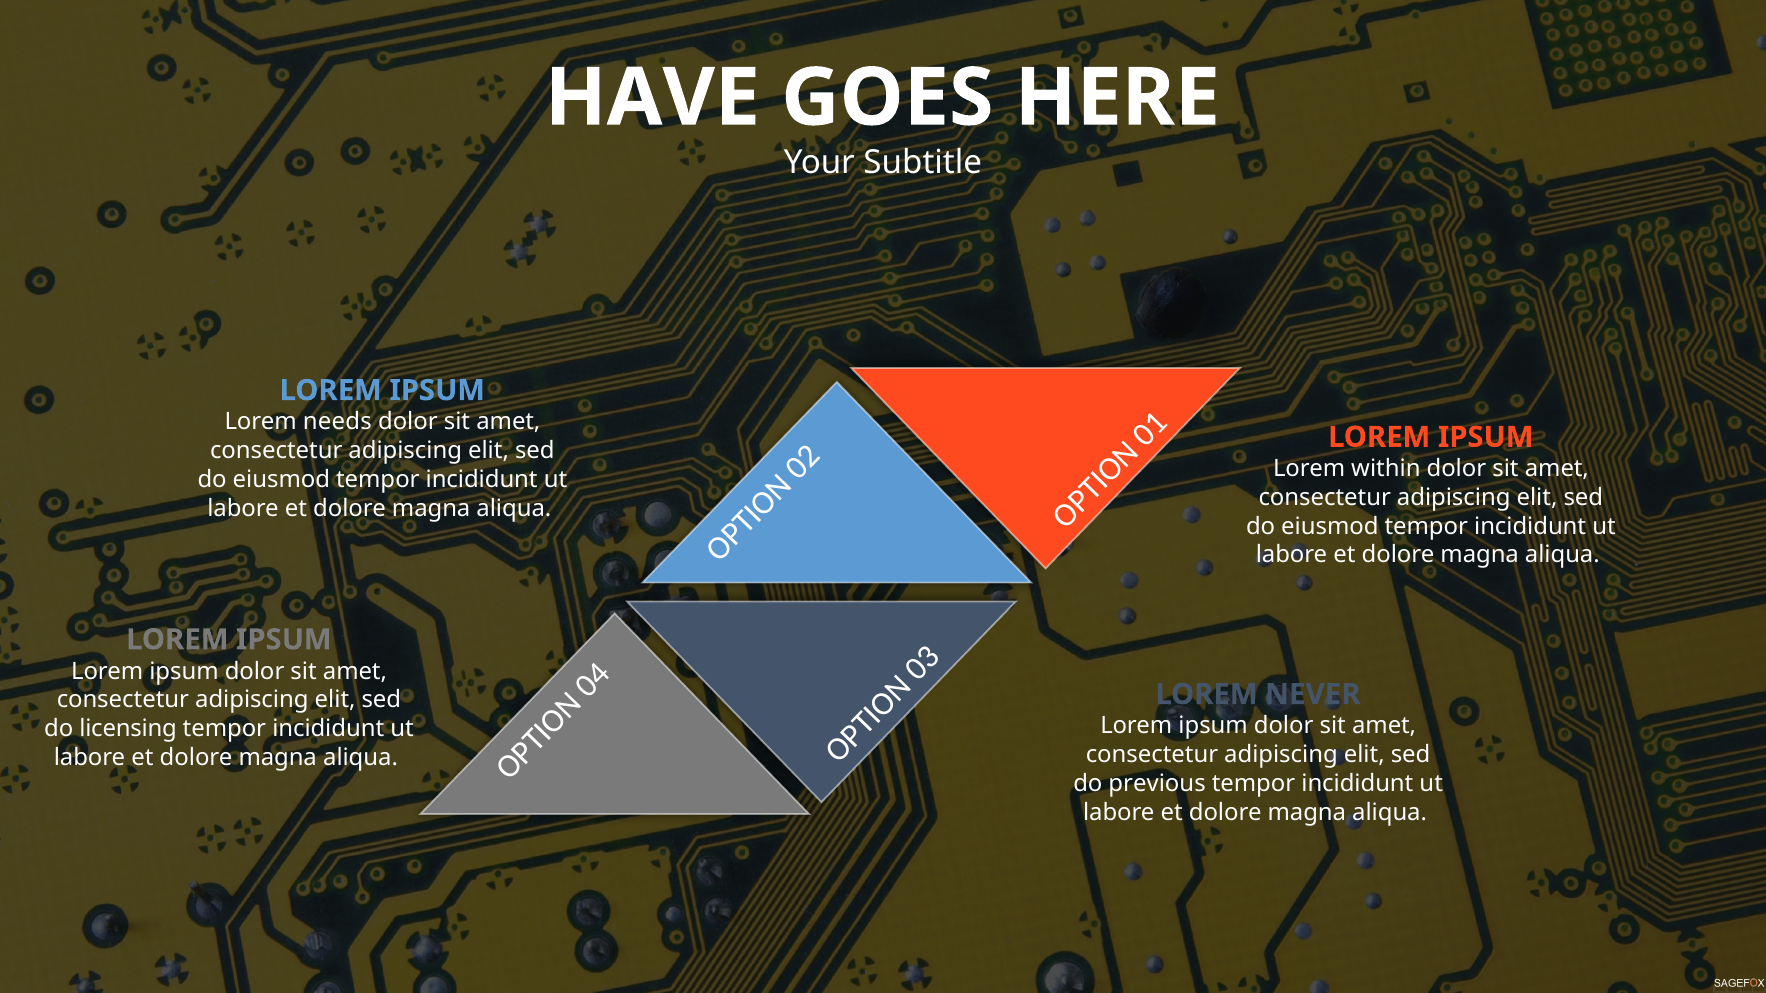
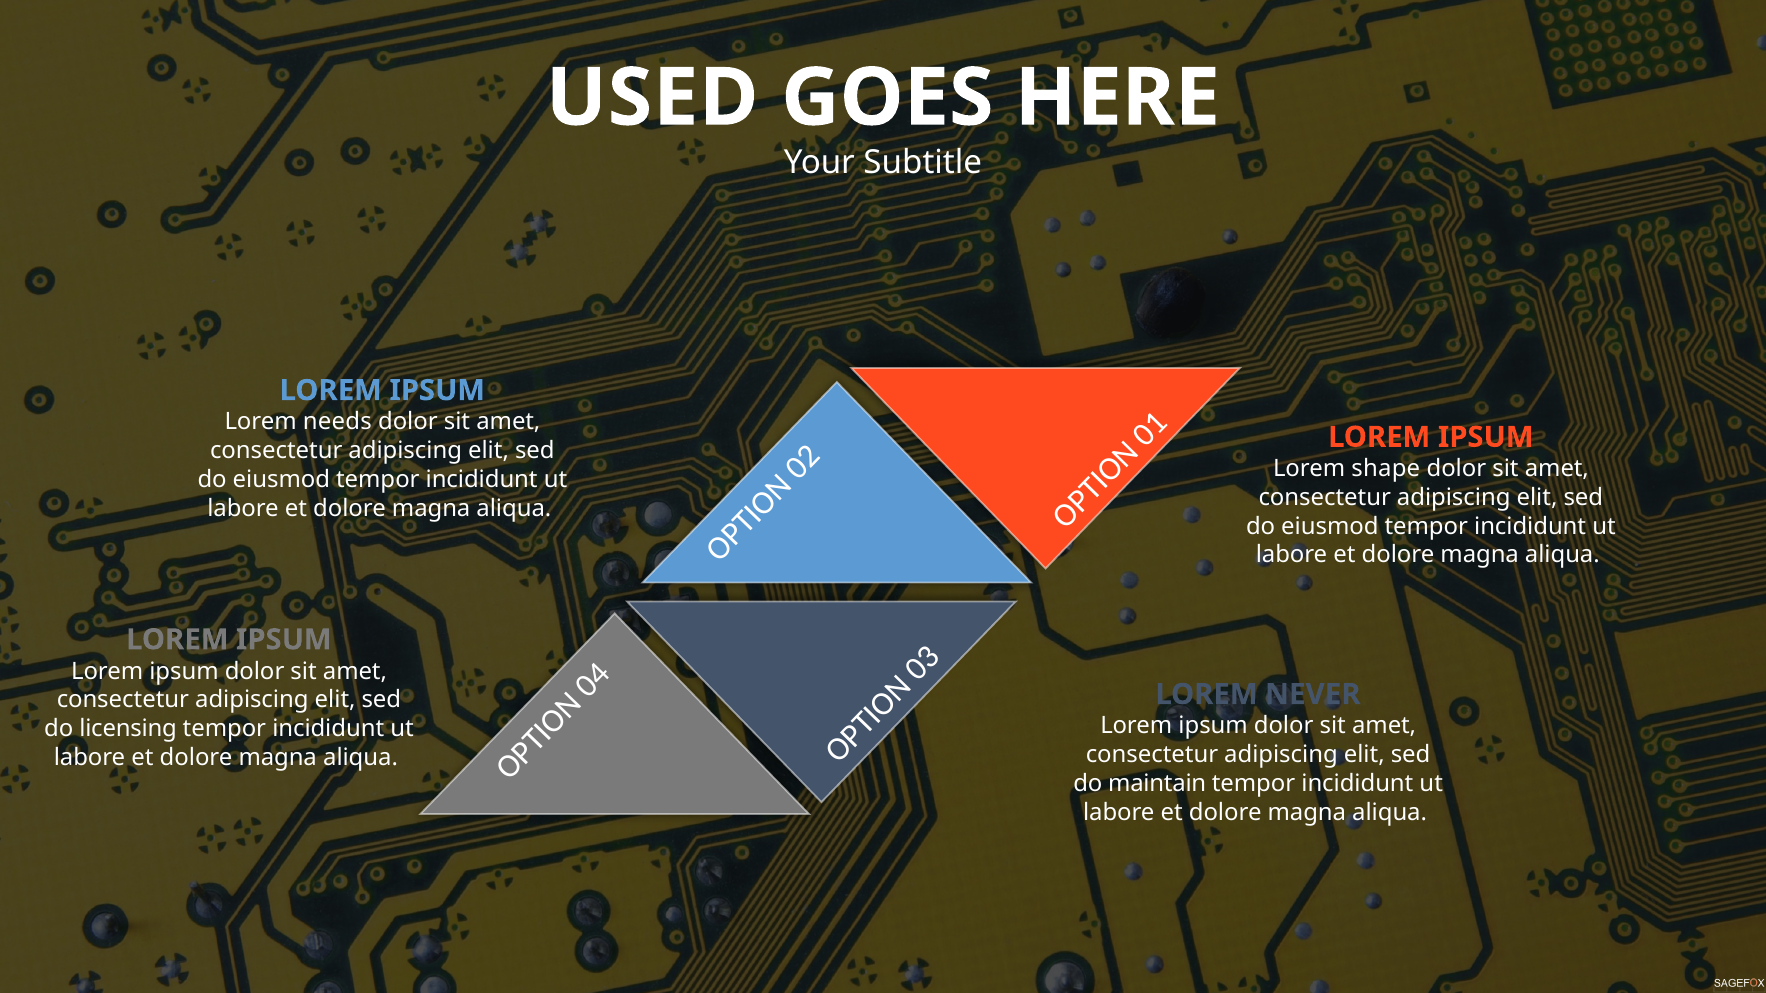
HAVE: HAVE -> USED (652, 98)
within: within -> shape (1386, 469)
previous: previous -> maintain (1157, 784)
